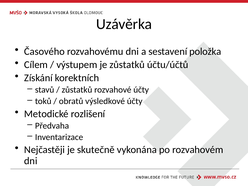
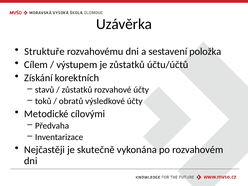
Časového: Časového -> Struktuře (44, 52)
rozlišení: rozlišení -> cílovými (88, 114)
